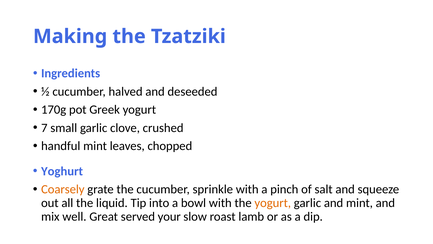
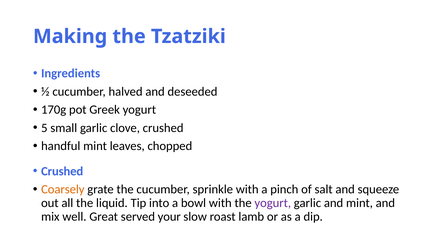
7: 7 -> 5 (44, 128)
Yoghurt: Yoghurt -> Crushed (62, 171)
yogurt colour: orange -> purple (273, 203)
